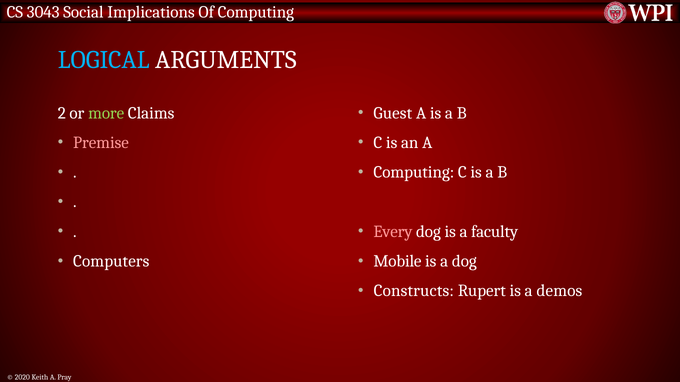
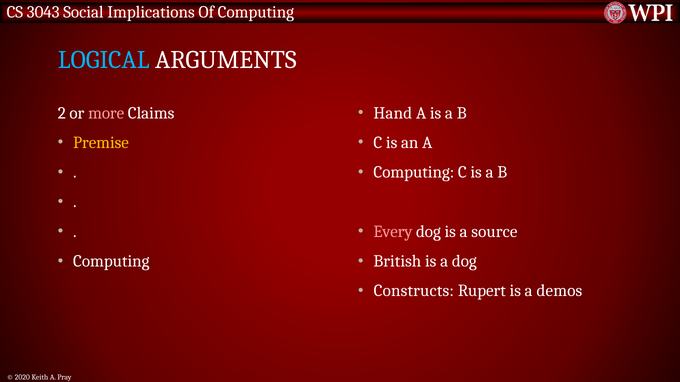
Guest: Guest -> Hand (393, 113)
more colour: light green -> pink (106, 113)
Premise colour: pink -> yellow (101, 143)
faculty: faculty -> source (494, 232)
Computers: Computers -> Computing (111, 262)
Mobile: Mobile -> British (397, 261)
